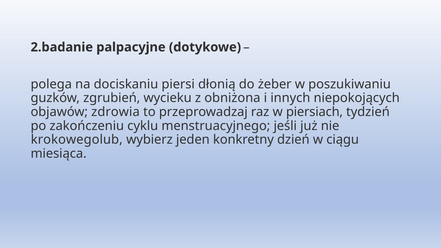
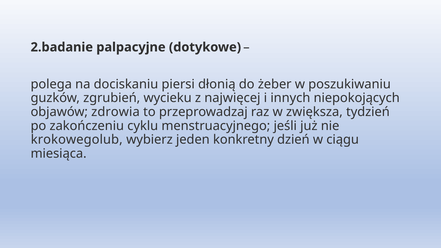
obniżona: obniżona -> najwięcej (232, 98)
piersiach: piersiach -> zwiększa (314, 112)
